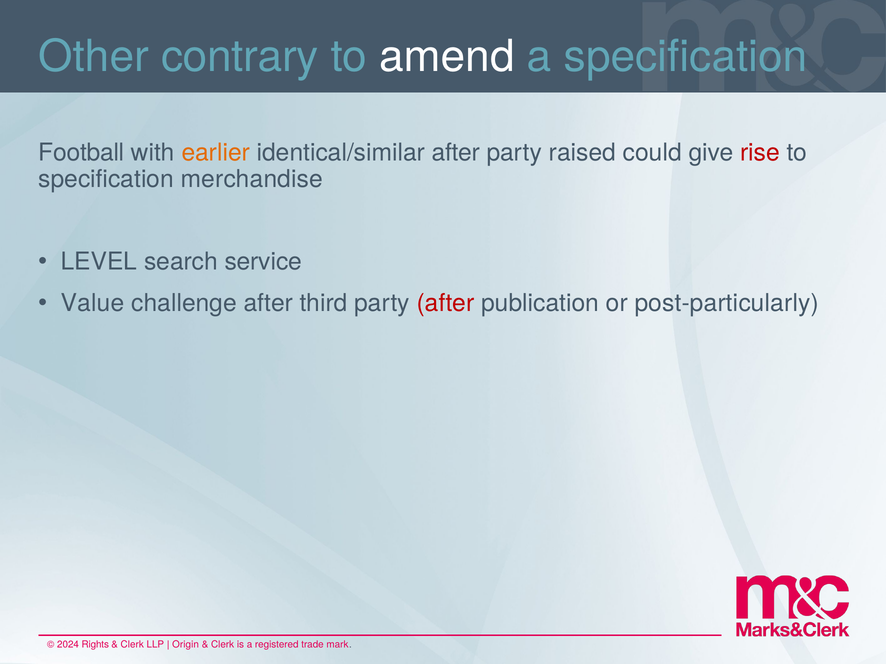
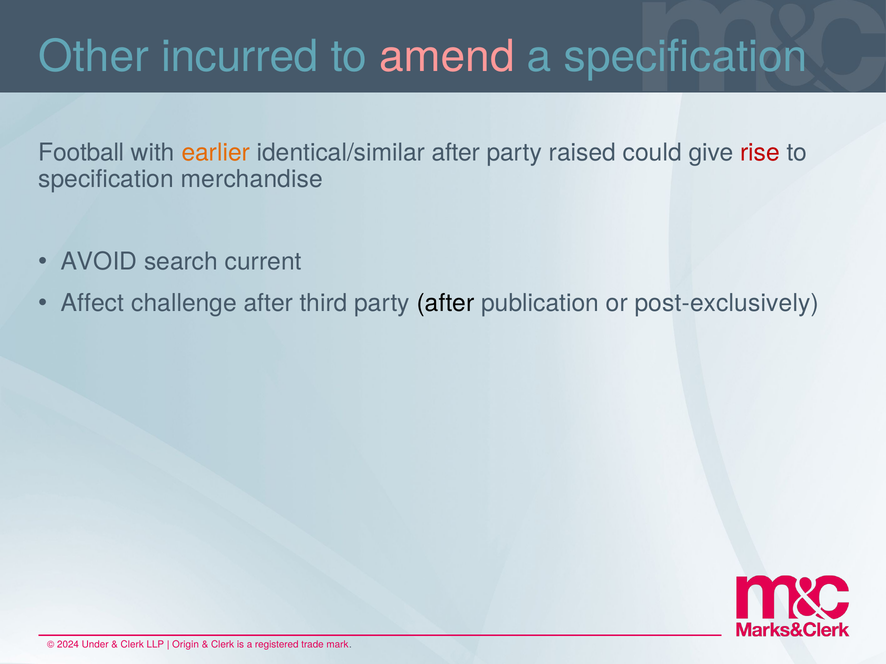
contrary: contrary -> incurred (240, 57)
amend colour: white -> pink (447, 57)
LEVEL: LEVEL -> AVOID (99, 262)
service: service -> current (263, 262)
Value: Value -> Affect (92, 303)
after colour: red -> black (446, 303)
post-particularly: post-particularly -> post-exclusively (727, 303)
Rights: Rights -> Under (95, 645)
